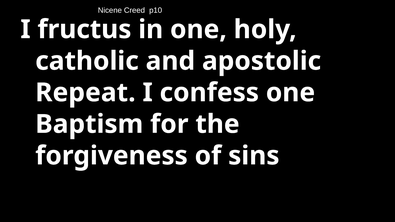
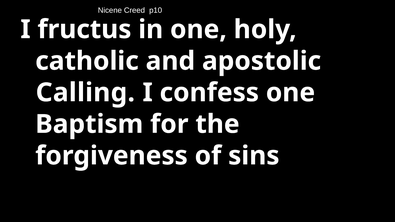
Repeat: Repeat -> Calling (85, 93)
